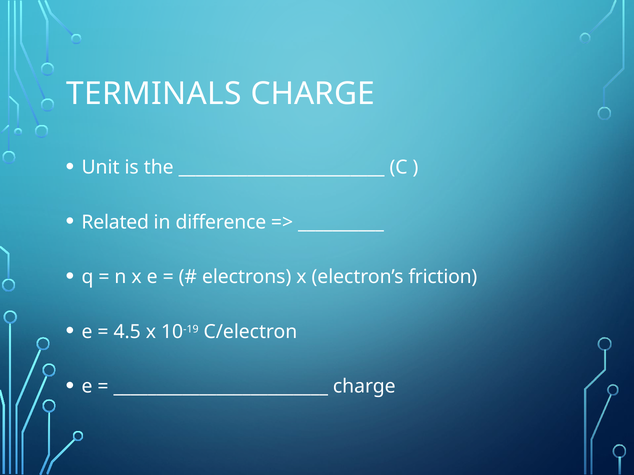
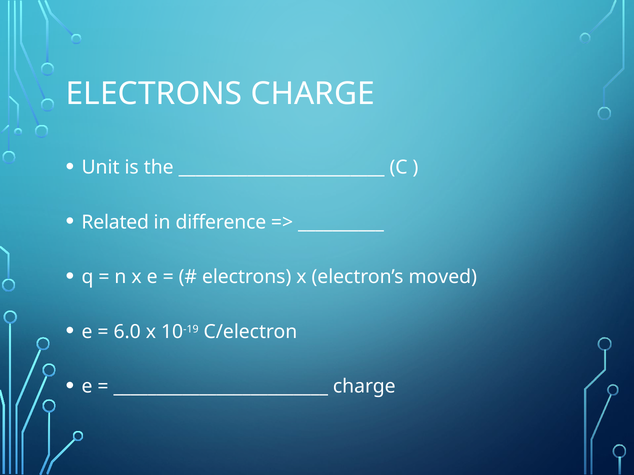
TERMINALS: TERMINALS -> ELECTRONS (154, 94)
friction: friction -> moved (443, 277)
4.5: 4.5 -> 6.0 (127, 332)
